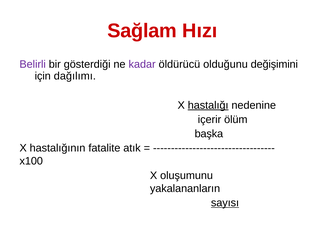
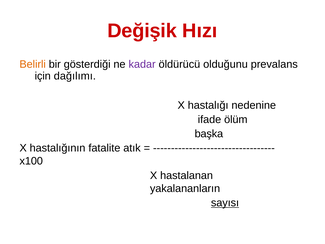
Sağlam: Sağlam -> Değişik (142, 31)
Belirli colour: purple -> orange (33, 64)
değişimini: değişimini -> prevalans (274, 64)
hastalığı underline: present -> none (208, 105)
içerir: içerir -> ifade (210, 119)
oluşumunu: oluşumunu -> hastalanan (187, 175)
